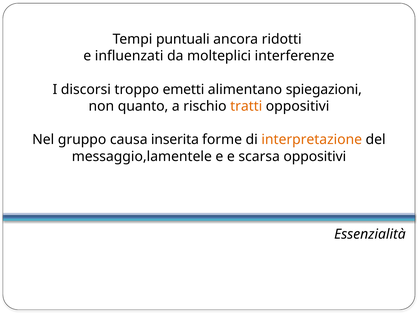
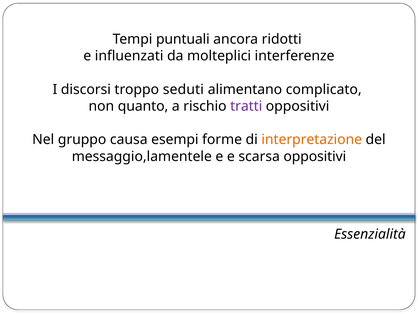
emetti: emetti -> seduti (183, 89)
spiegazioni: spiegazioni -> complicato (324, 89)
tratti colour: orange -> purple (246, 106)
inserita: inserita -> esempi (175, 139)
